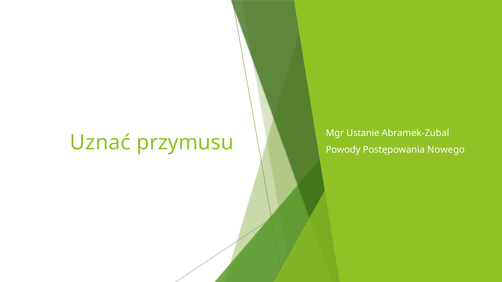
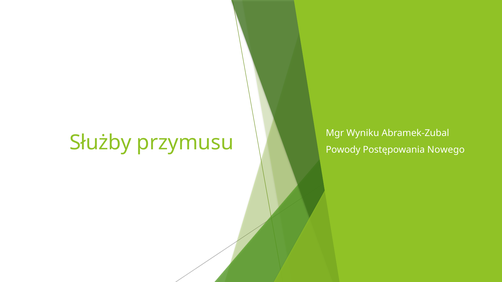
Ustanie: Ustanie -> Wyniku (363, 133)
Uznać: Uznać -> Służby (100, 143)
